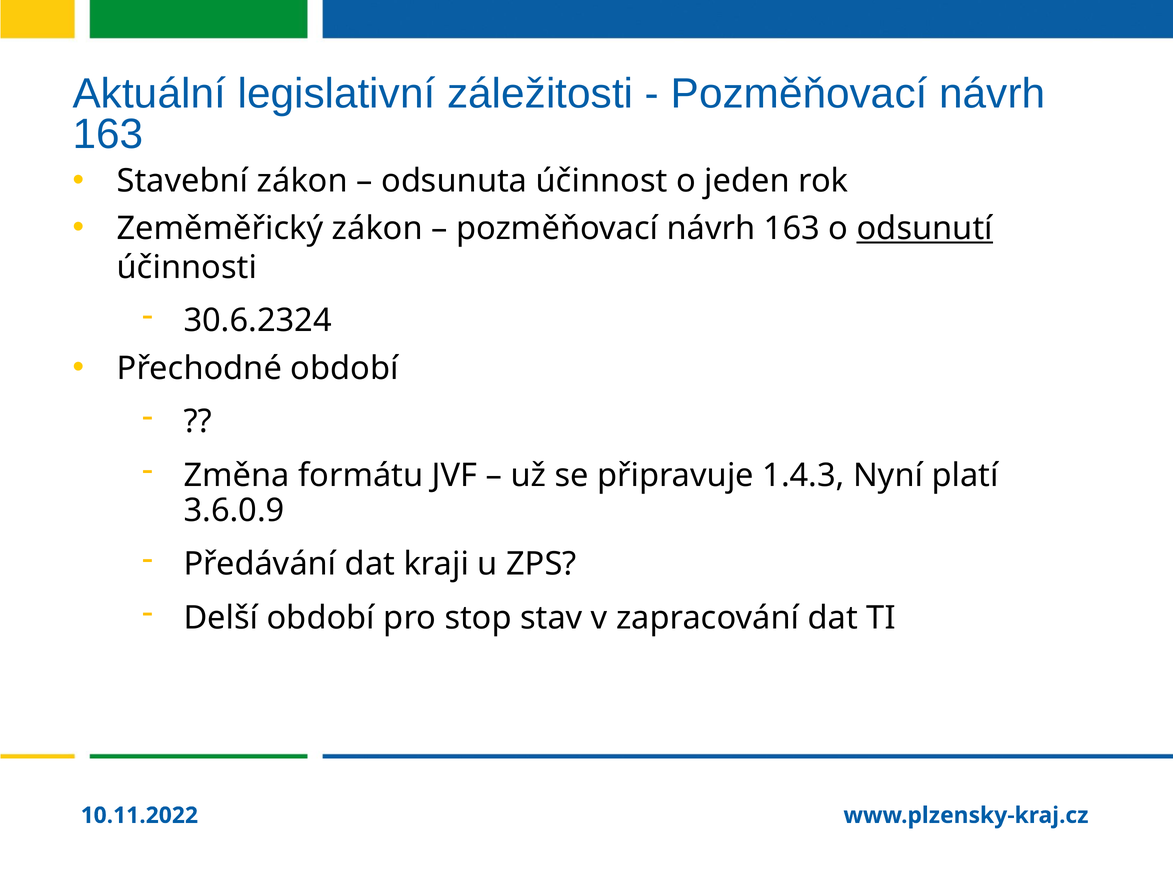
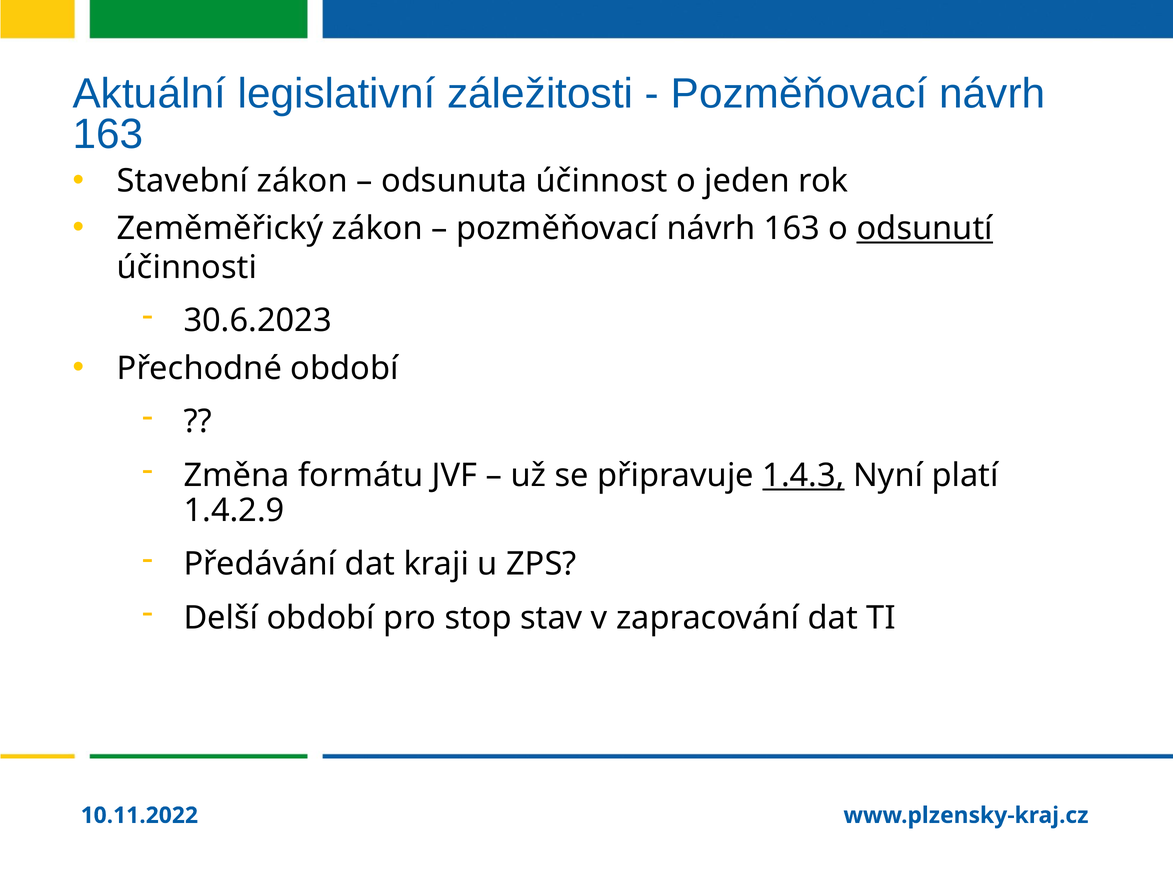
30.6.2324: 30.6.2324 -> 30.6.2023 (258, 321)
1.4.3 underline: none -> present (804, 475)
3.6.0.9: 3.6.0.9 -> 1.4.2.9 (234, 510)
